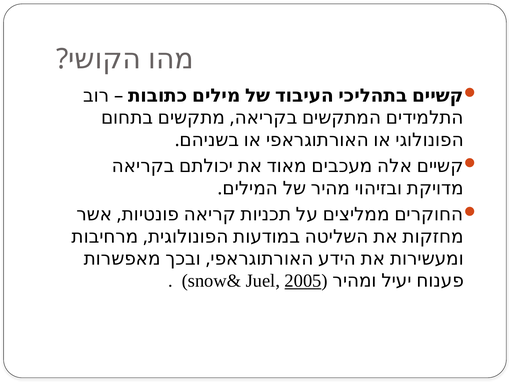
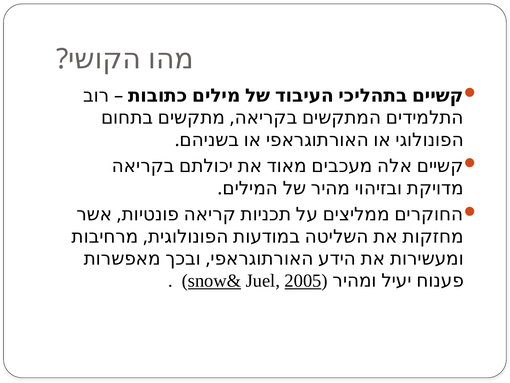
snow& underline: none -> present (215, 281)
